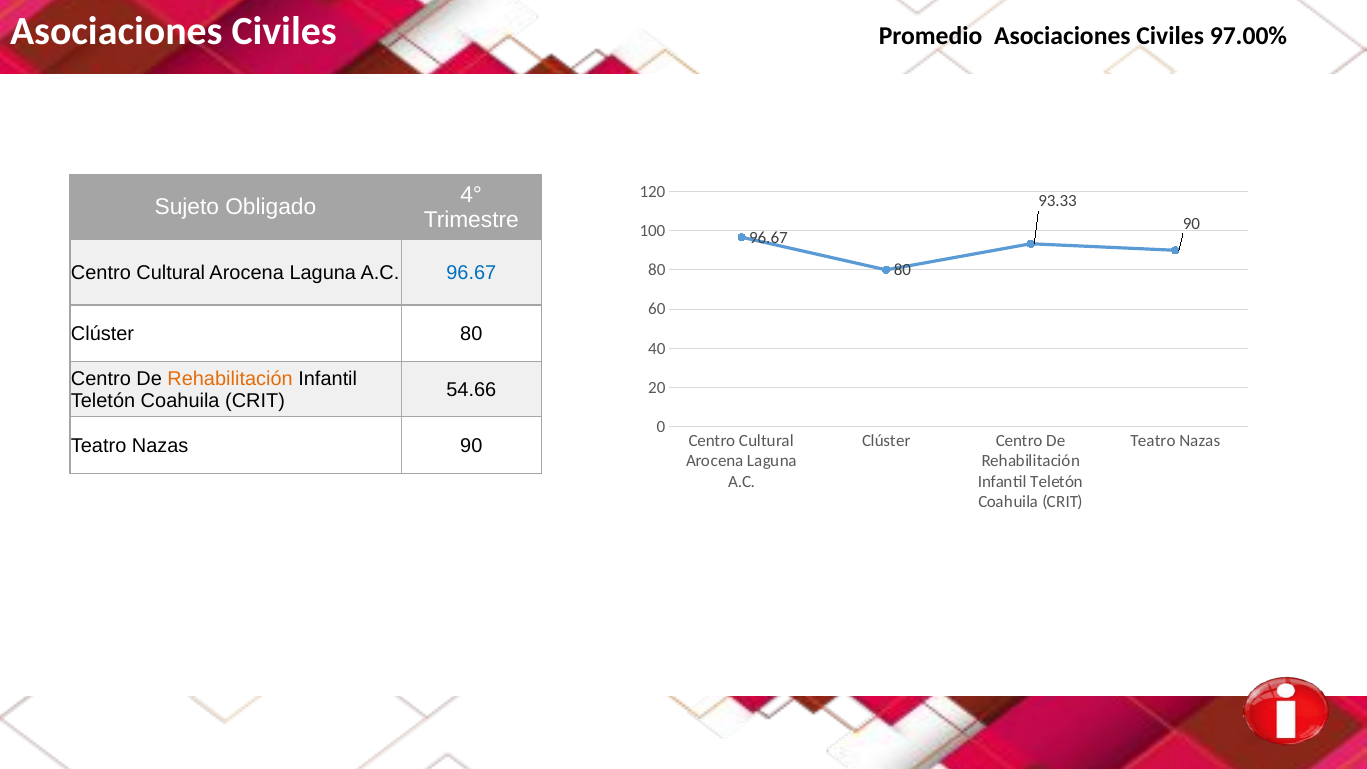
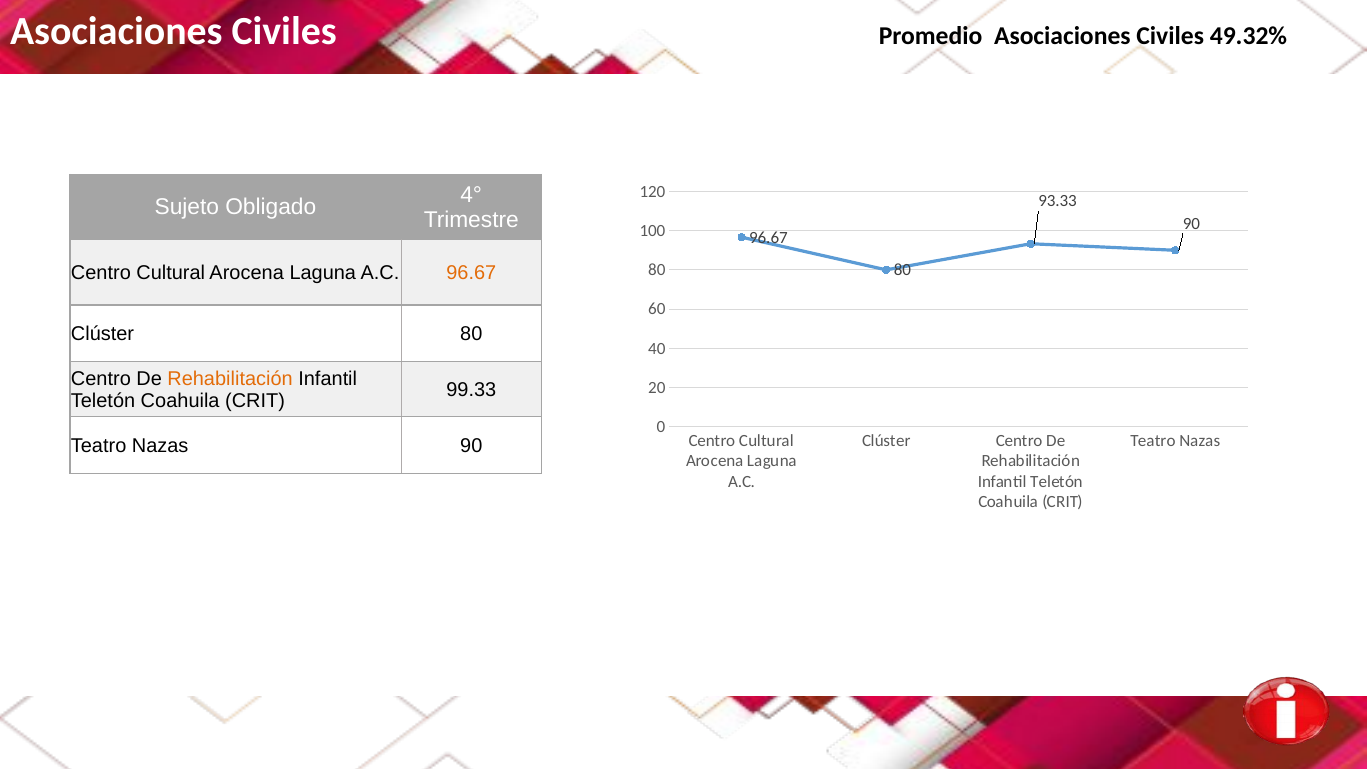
97.00%: 97.00% -> 49.32% (1248, 36)
96.67 colour: blue -> orange (471, 273)
54.66: 54.66 -> 99.33 (471, 390)
